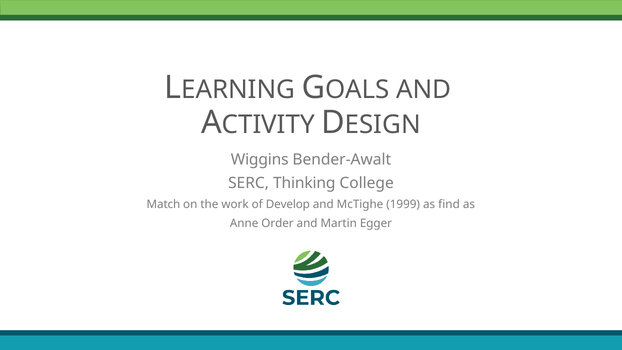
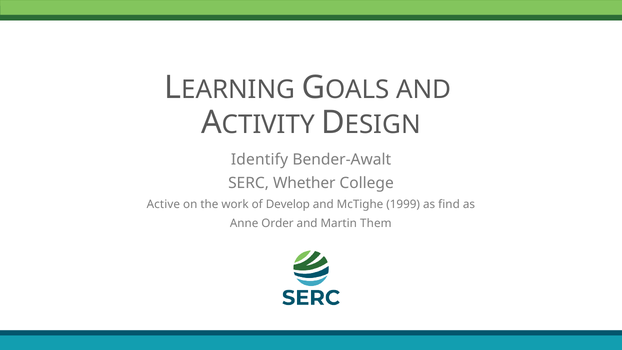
Wiggins: Wiggins -> Identify (260, 160)
Thinking: Thinking -> Whether (304, 183)
Match: Match -> Active (163, 204)
Egger: Egger -> Them (376, 223)
